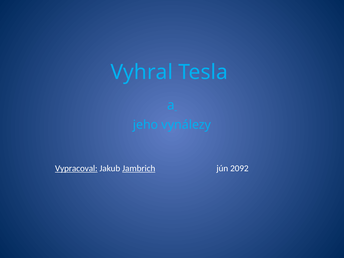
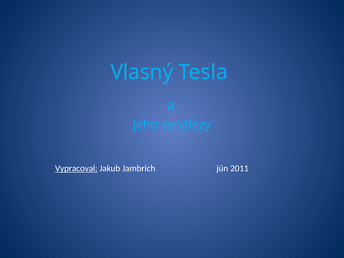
Vyhral: Vyhral -> Vlasný (142, 72)
Jambrich underline: present -> none (139, 168)
2092: 2092 -> 2011 (239, 168)
